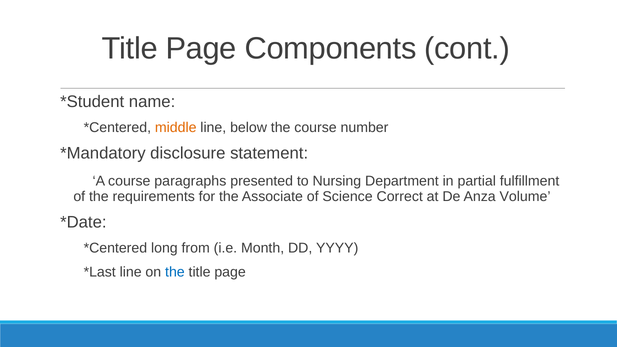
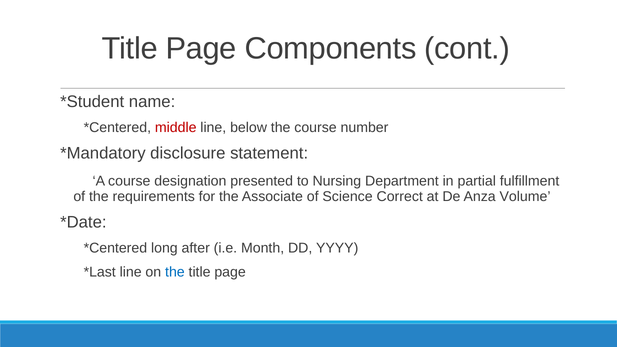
middle colour: orange -> red (176, 127)
paragraphs: paragraphs -> designation (190, 181)
from: from -> after (196, 248)
